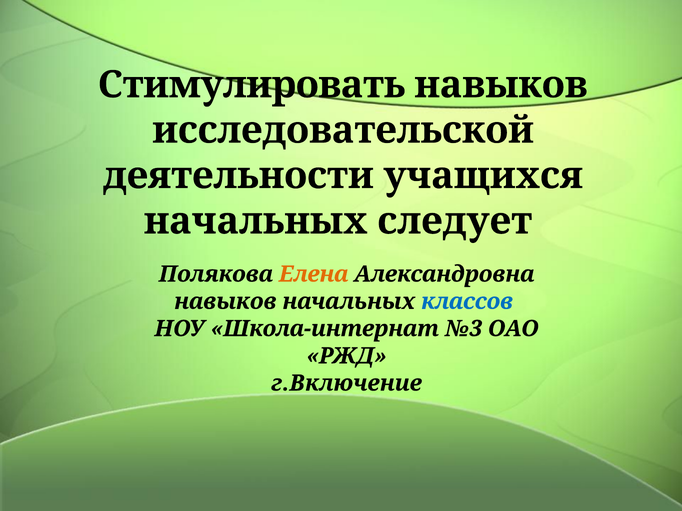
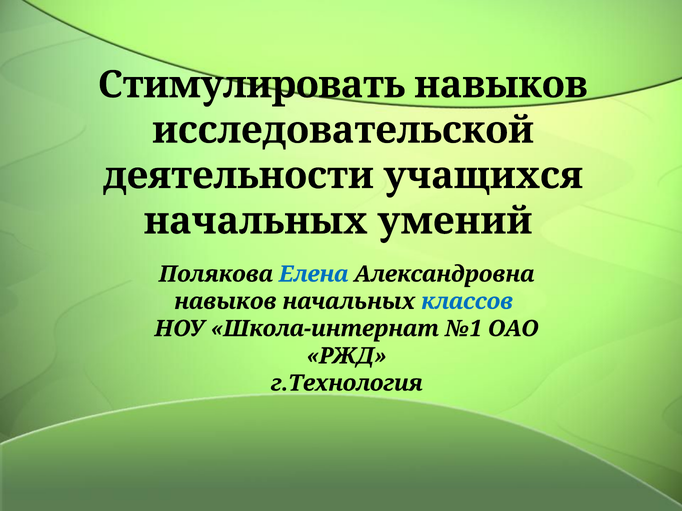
следует: следует -> умений (455, 221)
Елена colour: orange -> blue (314, 274)
№3: №3 -> №1 (463, 329)
г.Включение: г.Включение -> г.Технология (347, 384)
